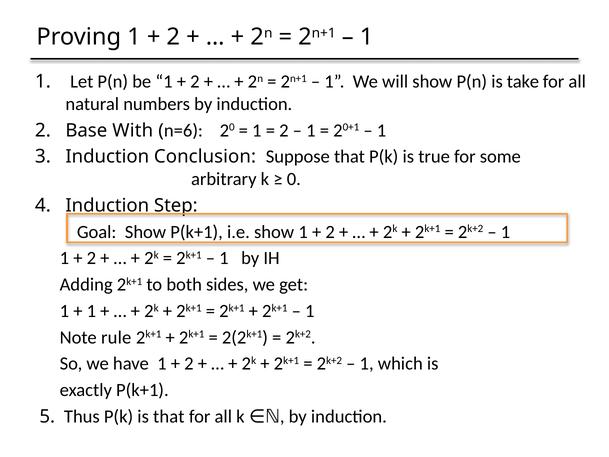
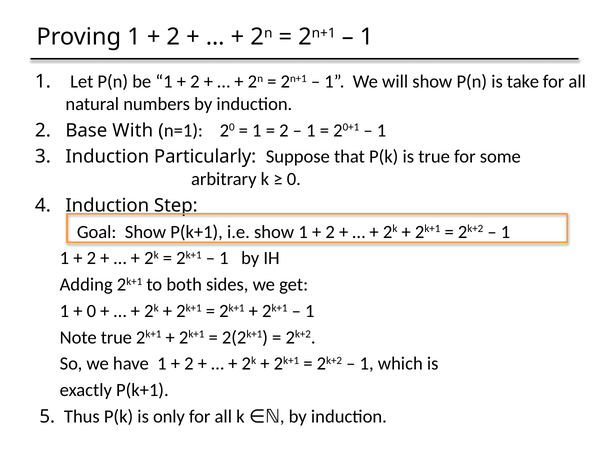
n=6: n=6 -> n=1 (183, 130)
Conclusion: Conclusion -> Particularly (205, 157)
1: 1 -> 0 (91, 311)
Note rule: rule -> true (116, 337)
is that: that -> only (169, 416)
